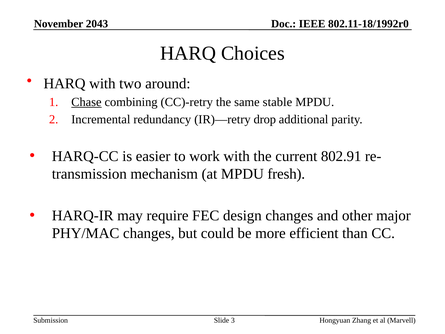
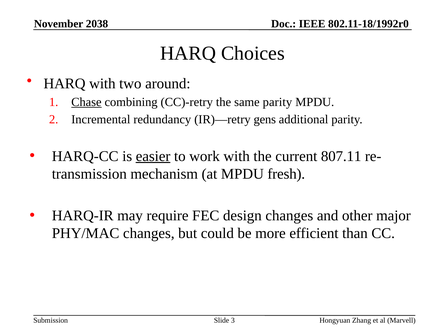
2043: 2043 -> 2038 (97, 24)
same stable: stable -> parity (277, 102)
drop: drop -> gens (265, 119)
easier underline: none -> present (153, 156)
802.91: 802.91 -> 807.11 (341, 156)
